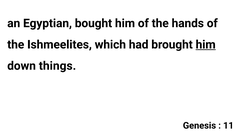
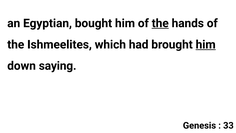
the underline: none -> present (160, 23)
things: things -> saying (58, 66)
11: 11 -> 33 (228, 125)
